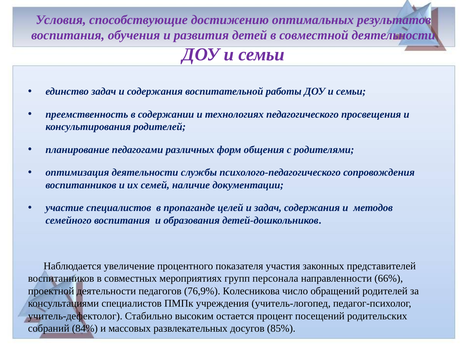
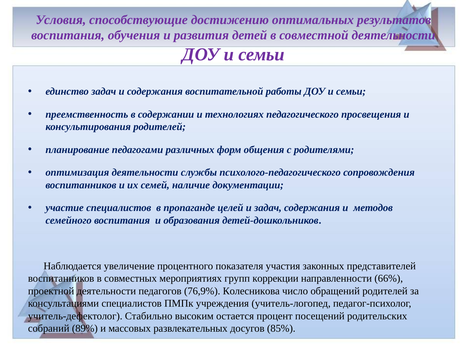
персонала: персонала -> коррекции (276, 278)
84%: 84% -> 89% (85, 328)
